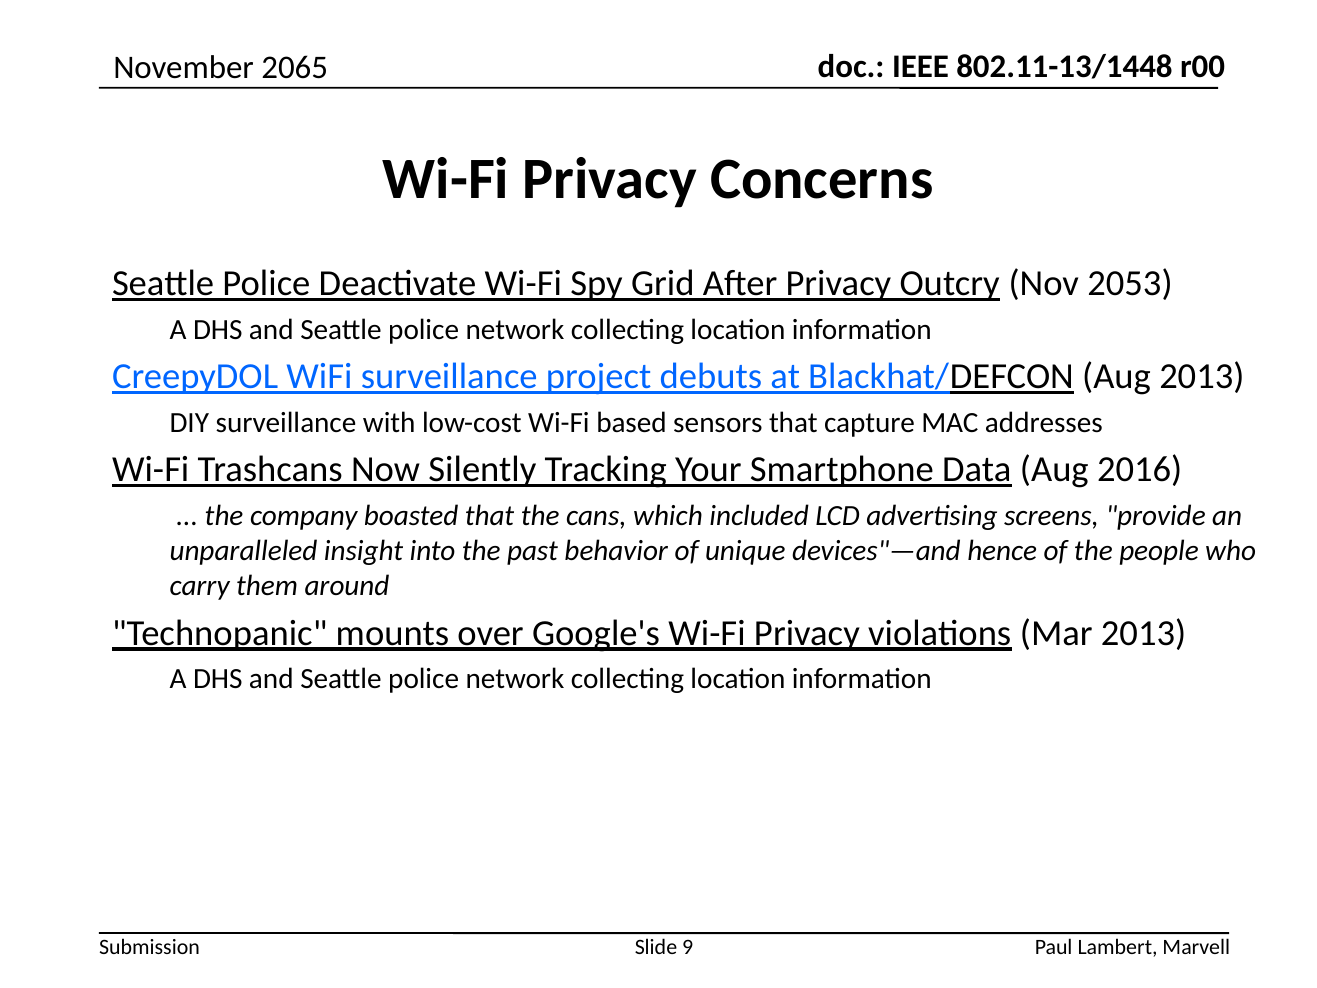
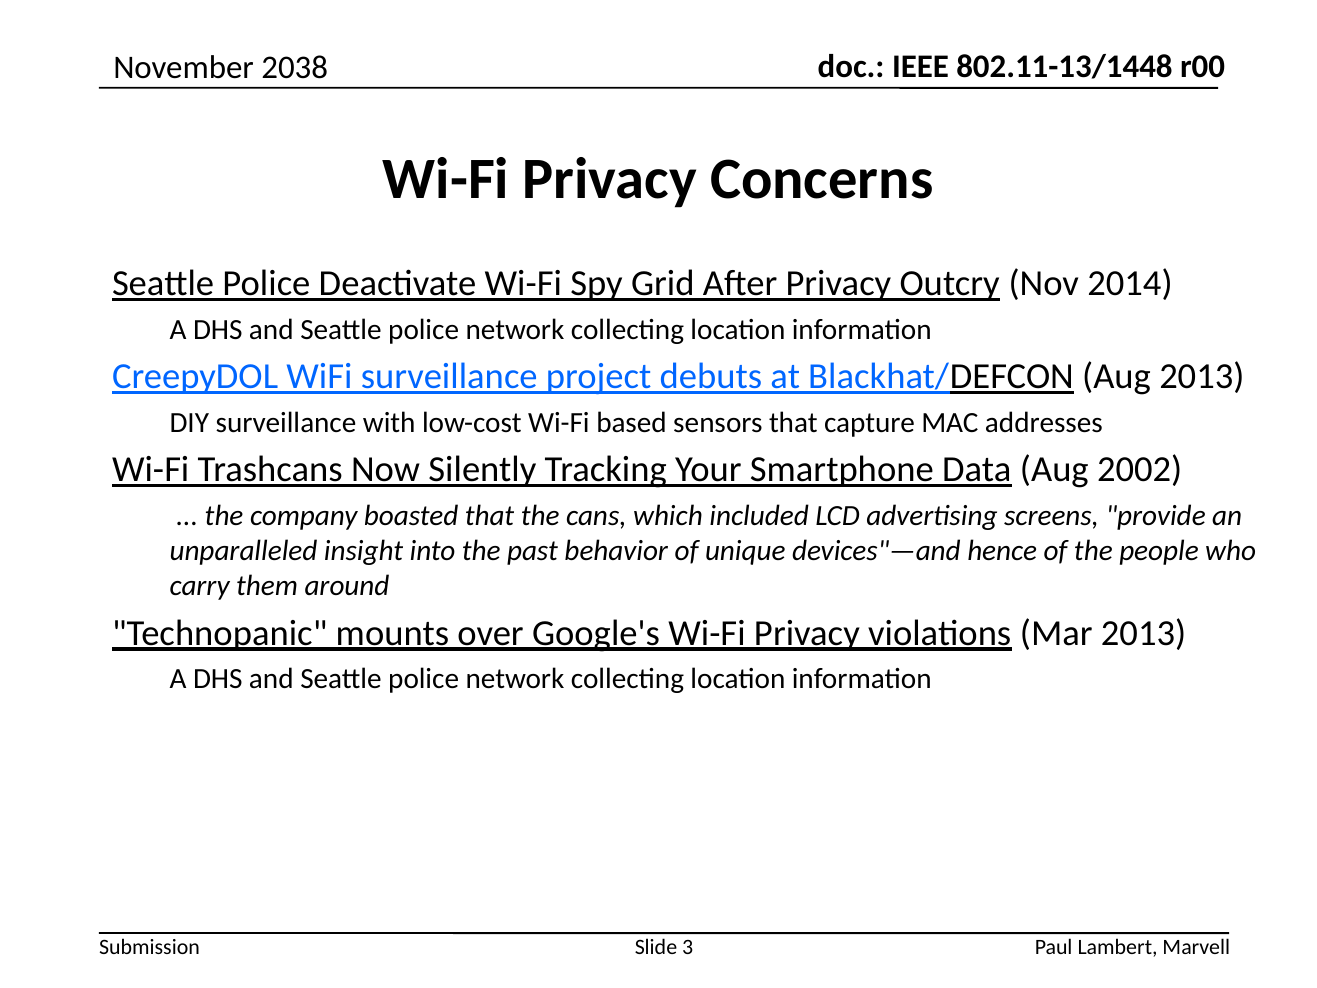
2065: 2065 -> 2038 (295, 67)
2053: 2053 -> 2014 (1130, 284)
2016: 2016 -> 2002 (1140, 470)
9: 9 -> 3 (688, 947)
